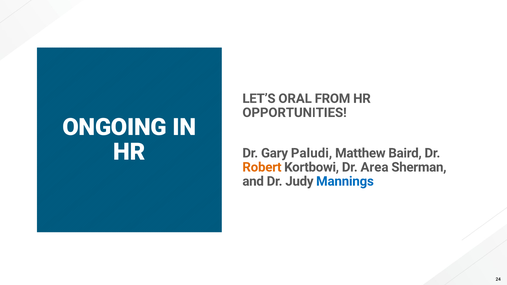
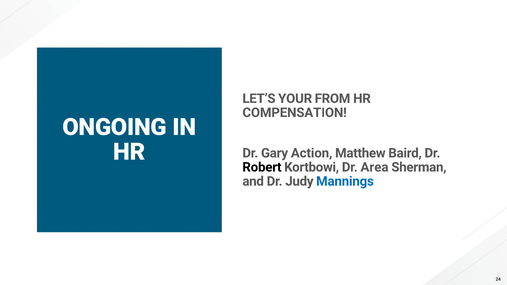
ORAL: ORAL -> YOUR (295, 99)
OPPORTUNITIES: OPPORTUNITIES -> COMPENSATION (295, 113)
Paludi: Paludi -> Action (312, 153)
Robert colour: orange -> black (262, 167)
